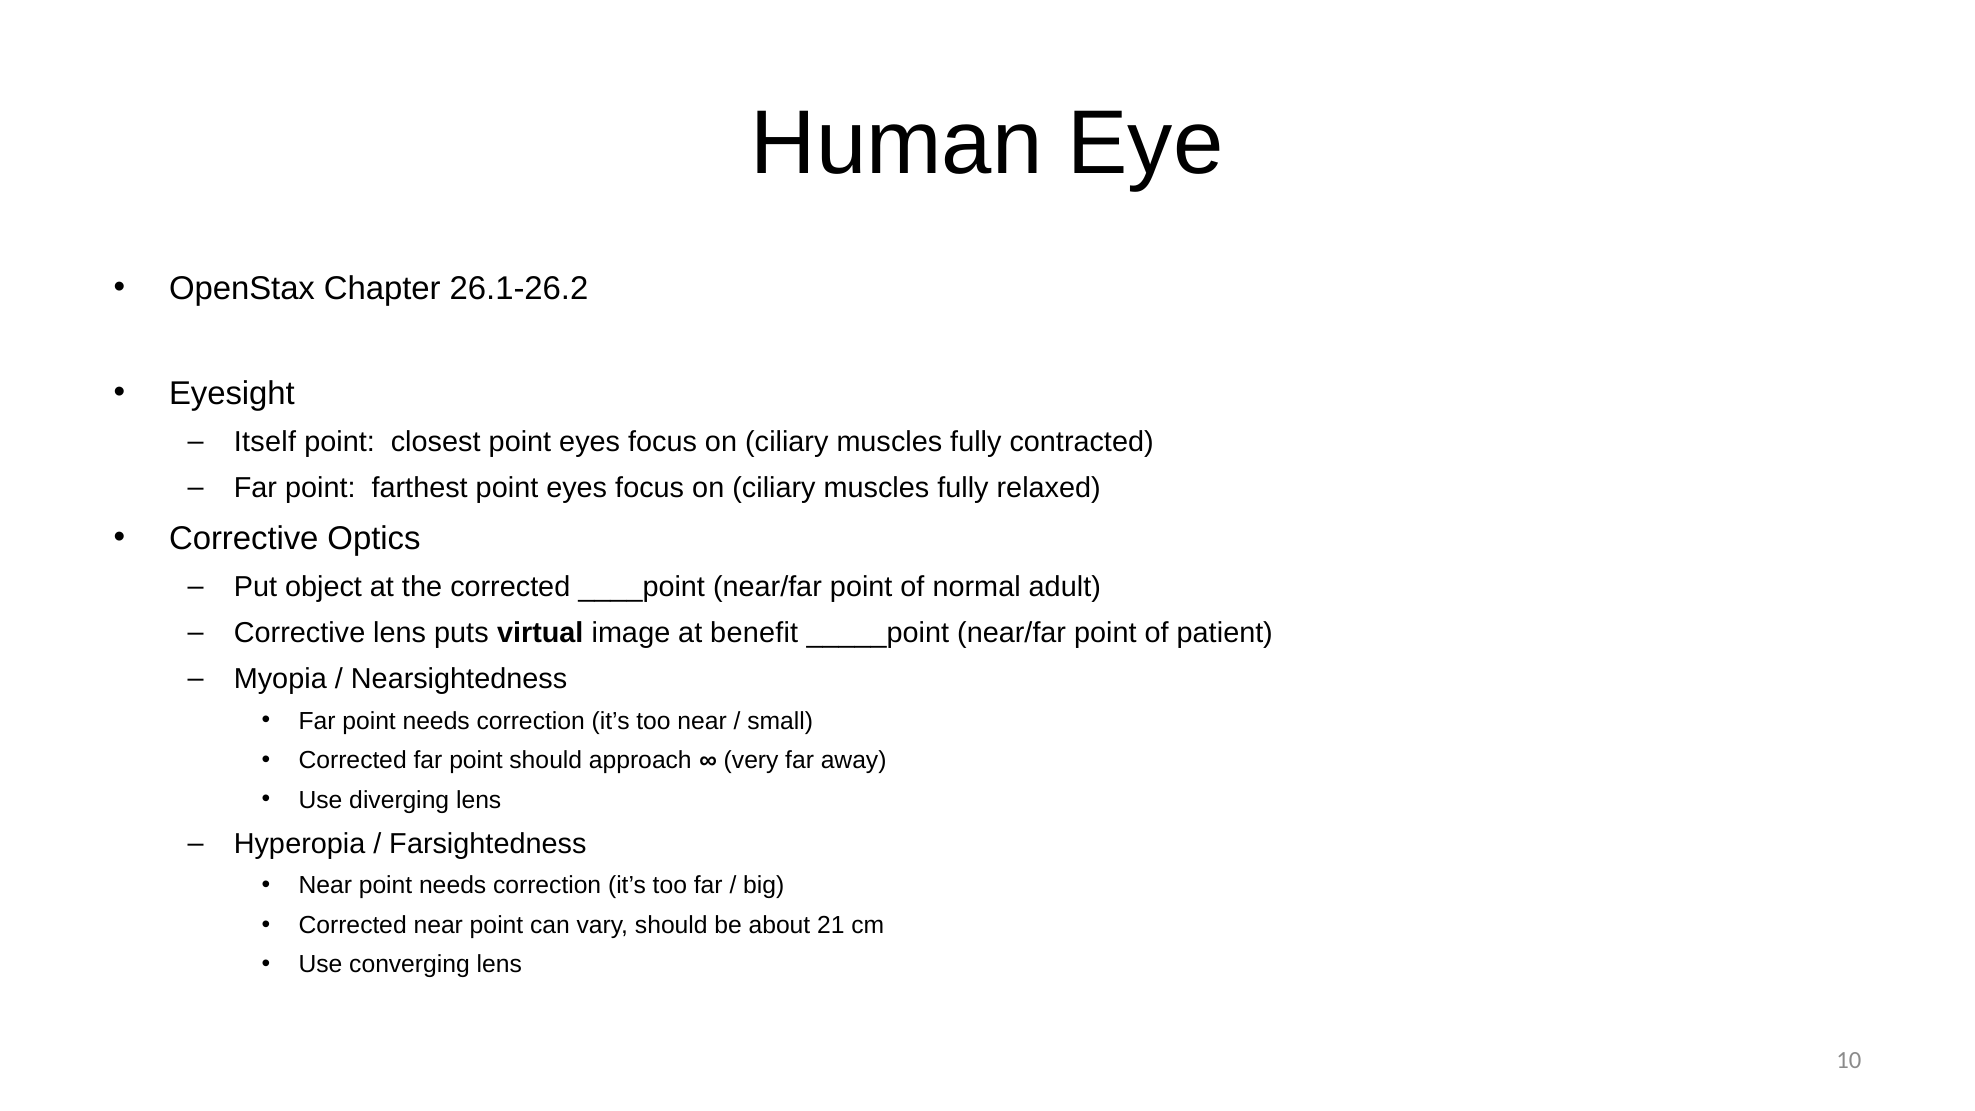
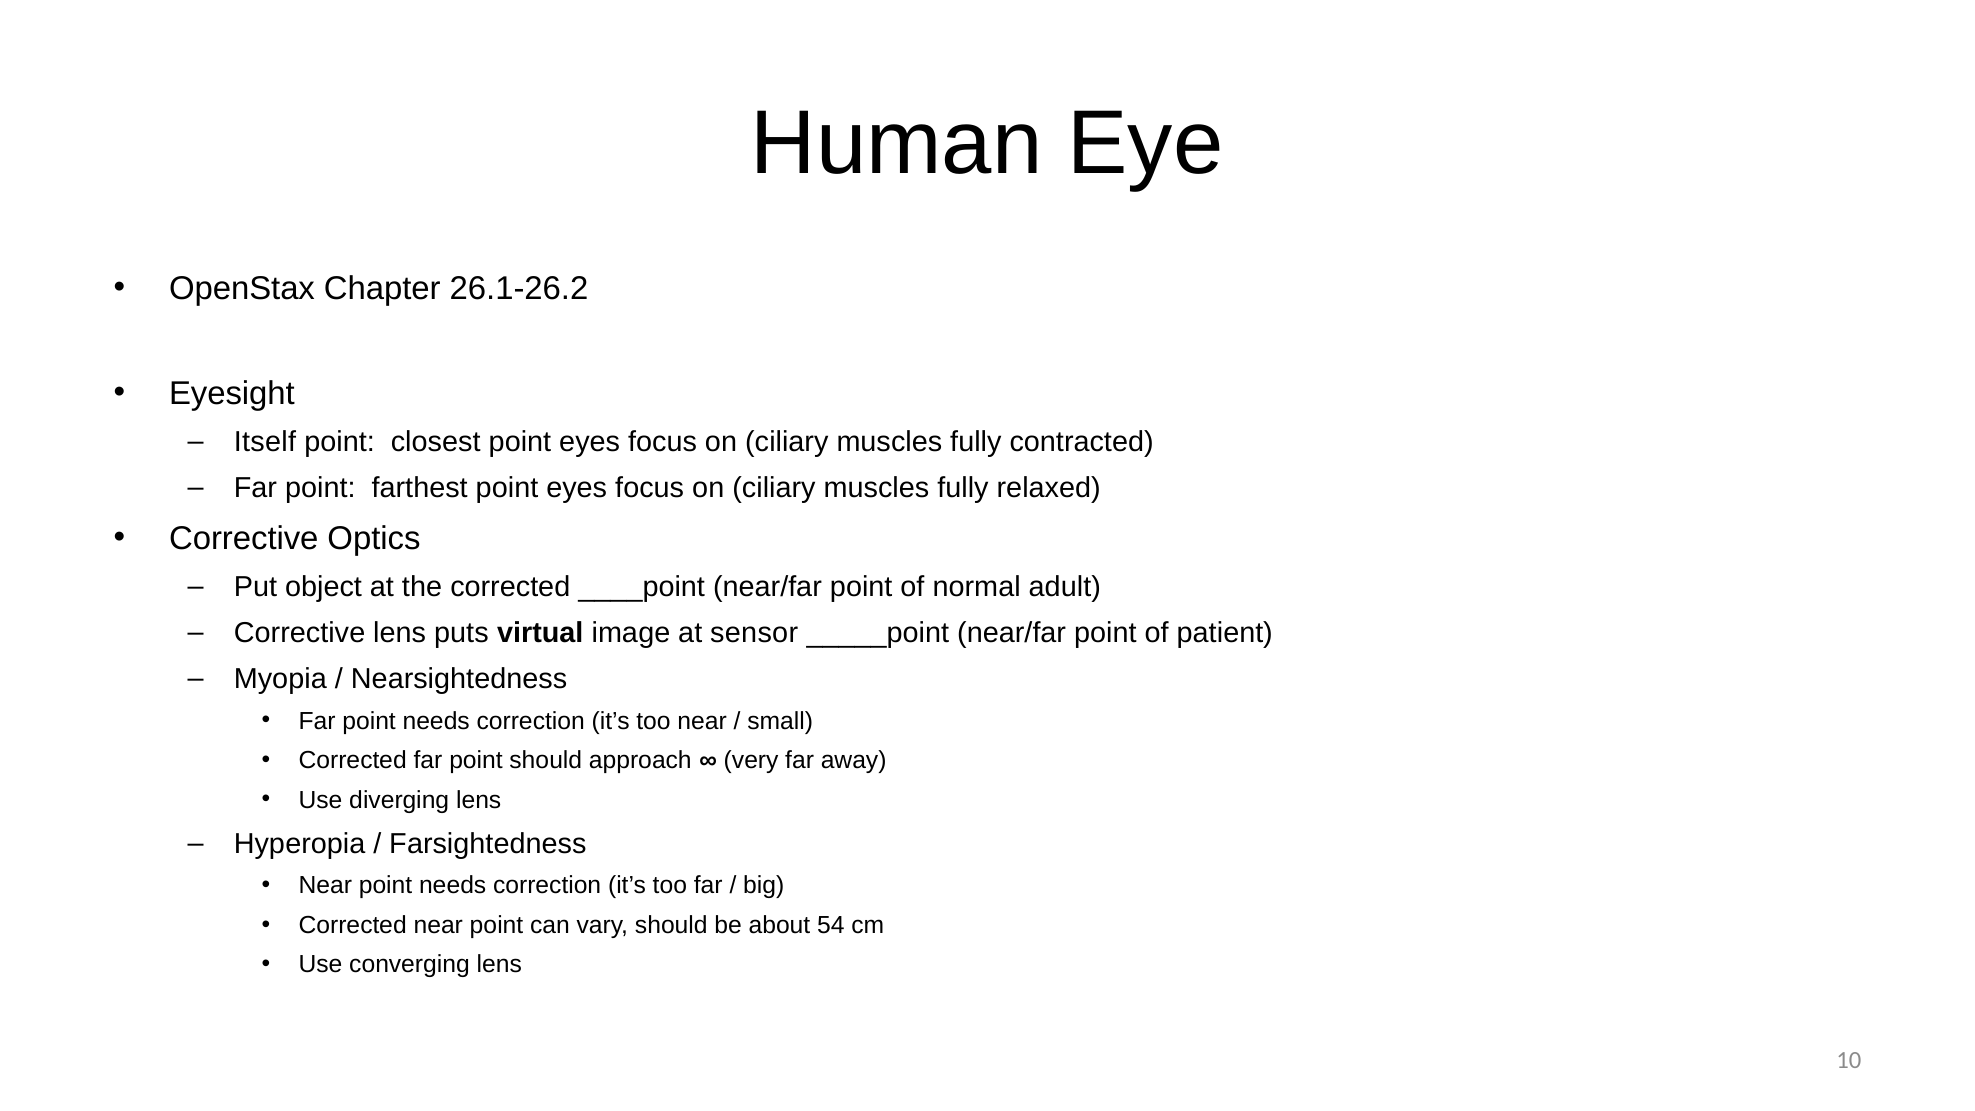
benefit: benefit -> sensor (754, 633)
21: 21 -> 54 (831, 925)
